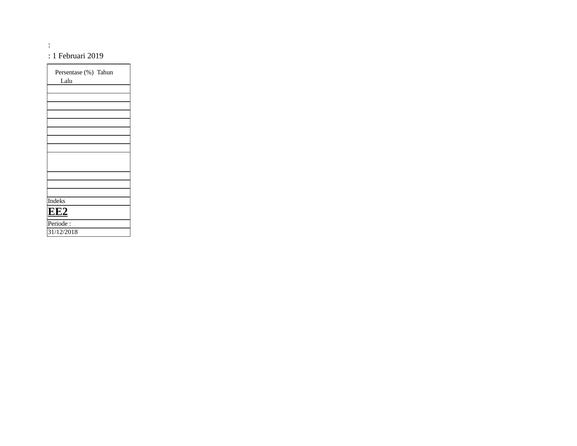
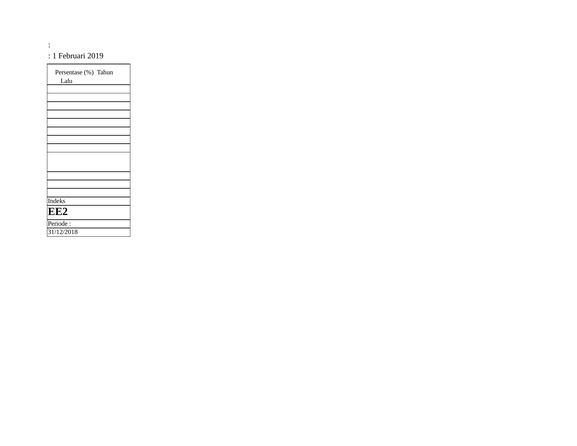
EE2 underline: present -> none (58, 211)
